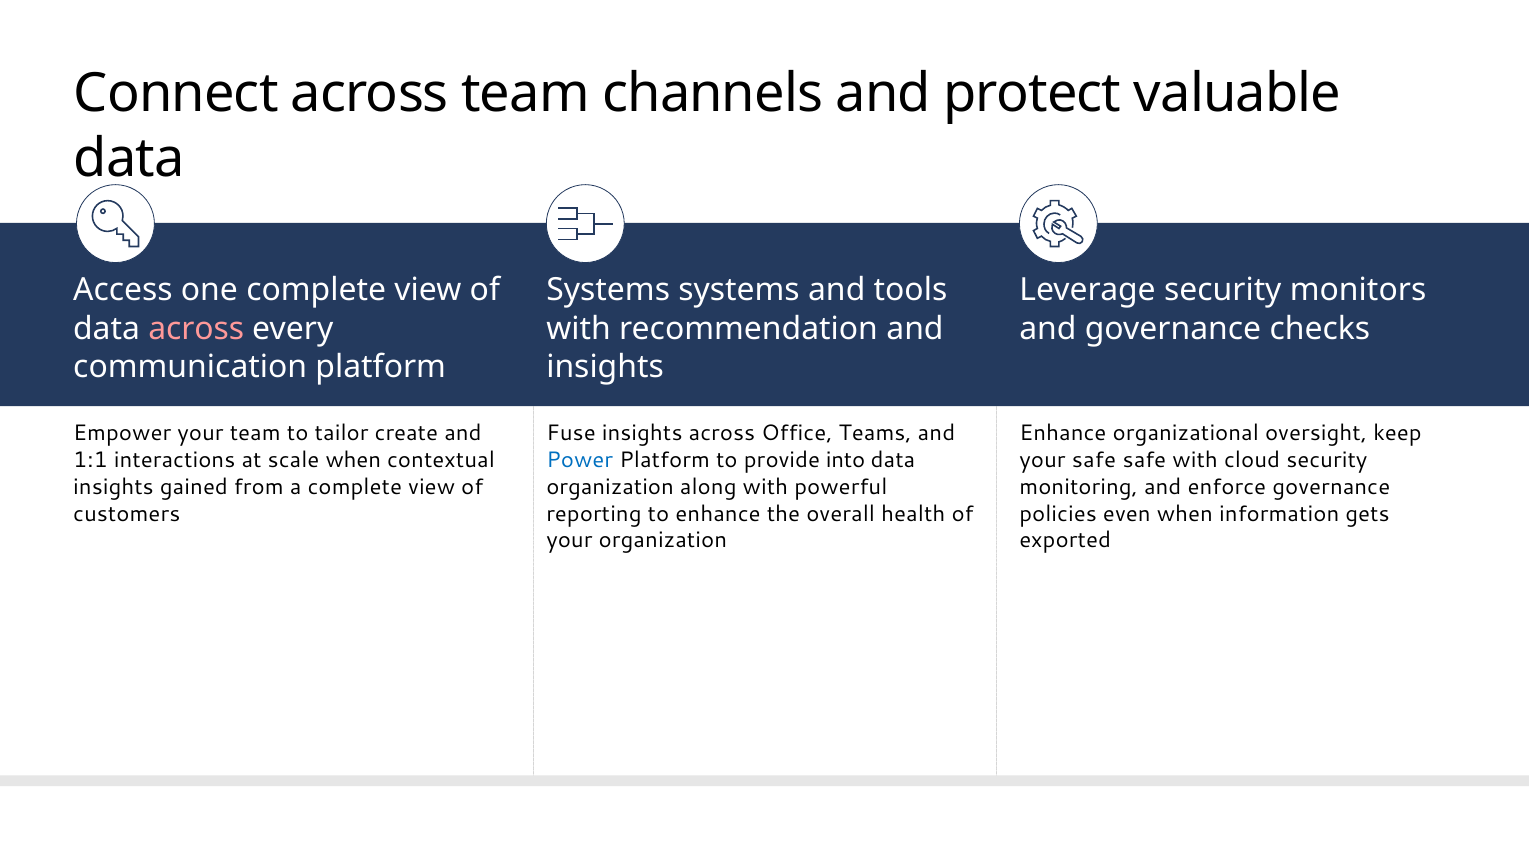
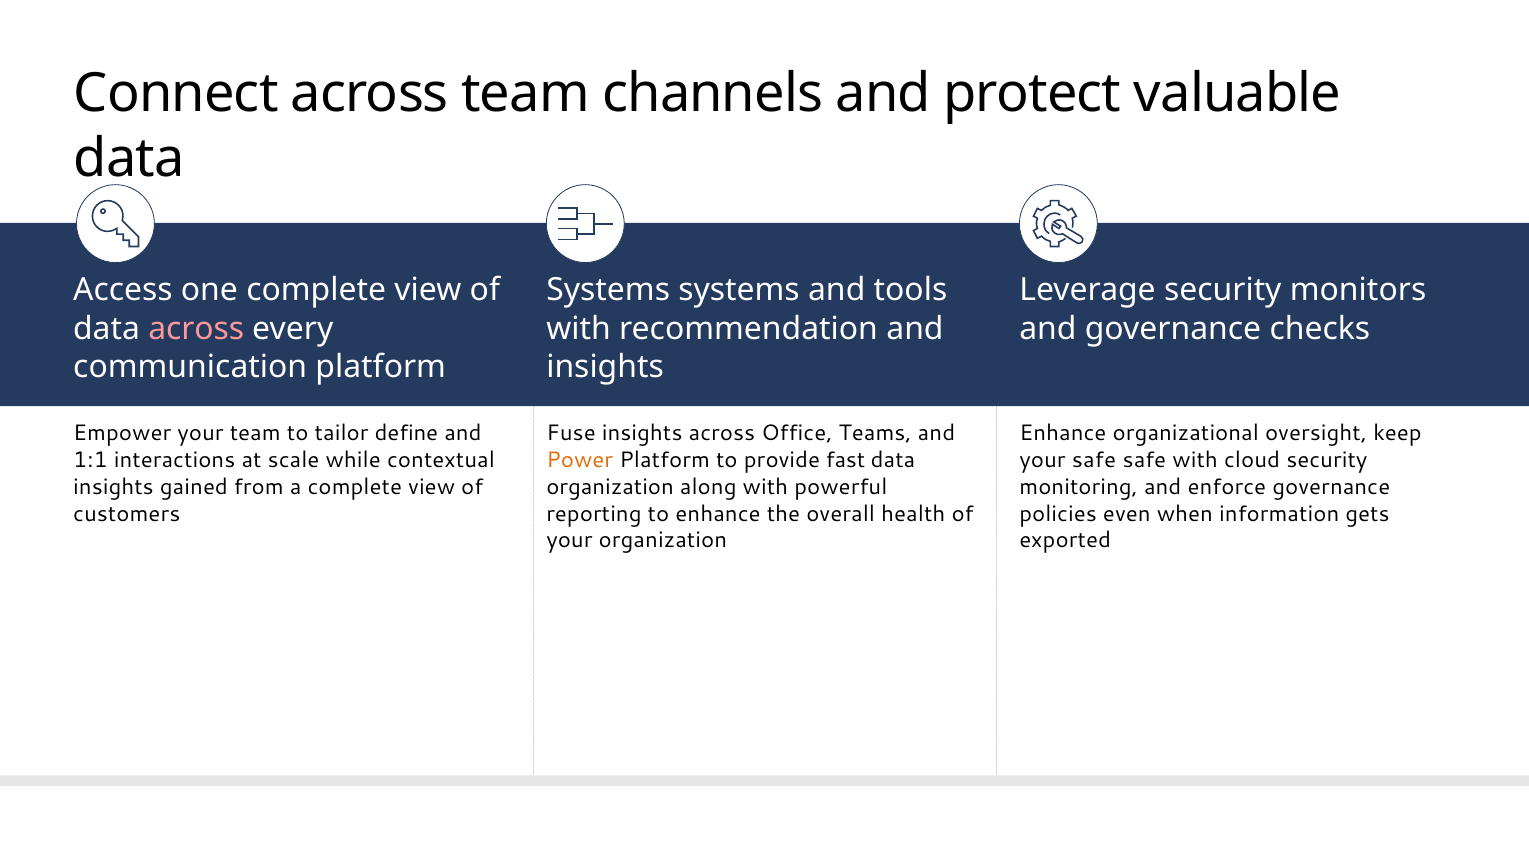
create: create -> define (406, 433)
scale when: when -> while (353, 460)
Power colour: blue -> orange (580, 460)
into: into -> fast (846, 460)
